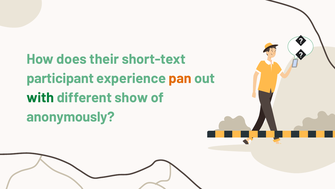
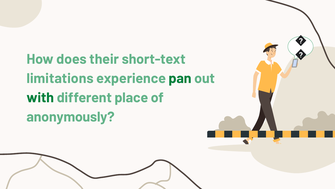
participant: participant -> limitations (60, 78)
pan colour: orange -> green (180, 78)
show: show -> place (131, 97)
